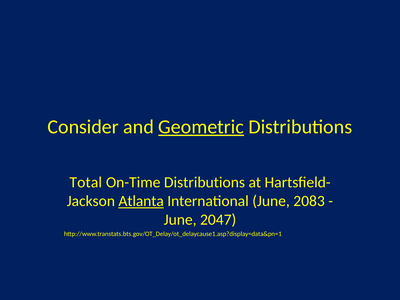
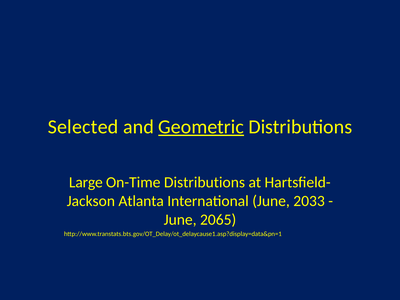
Consider: Consider -> Selected (83, 127)
Total: Total -> Large (86, 182)
Atlanta underline: present -> none (141, 201)
2083: 2083 -> 2033 (309, 201)
2047: 2047 -> 2065 (218, 220)
